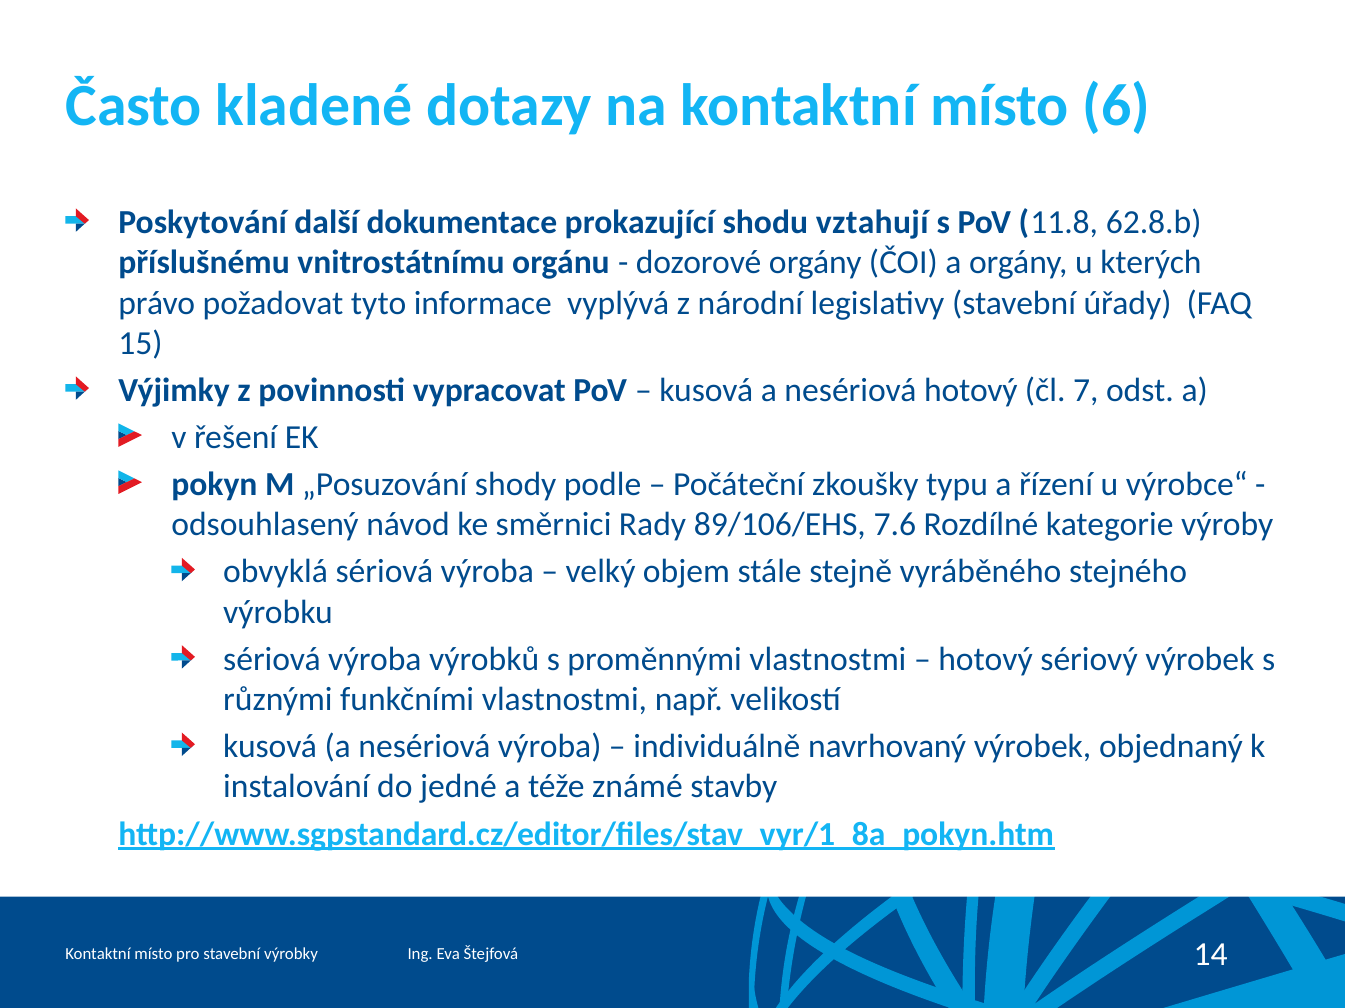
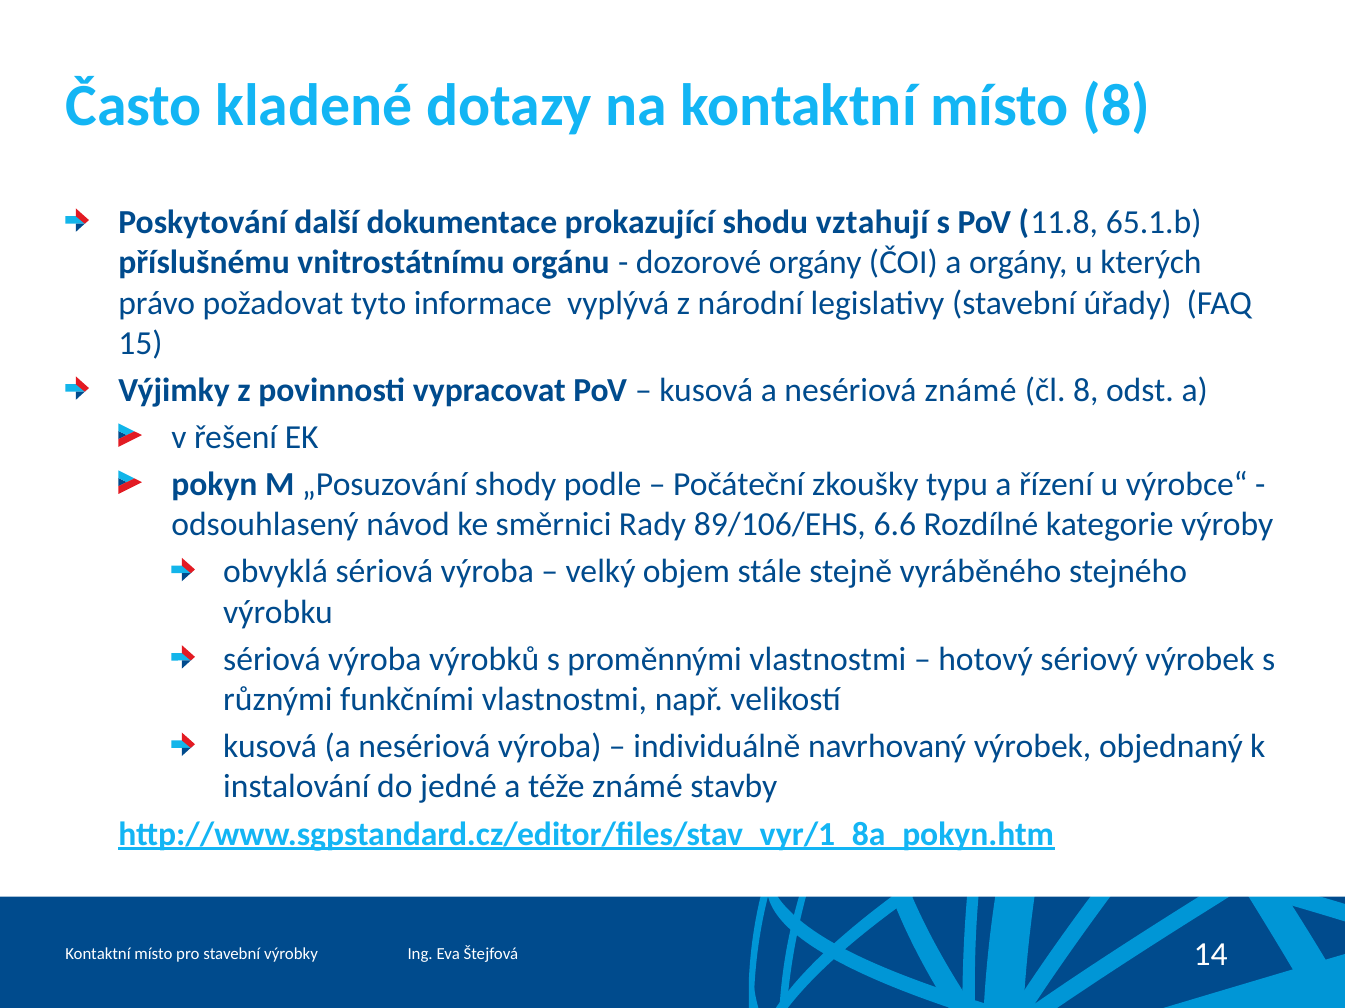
místo 6: 6 -> 8 (1116, 106)
62.8.b: 62.8.b -> 65.1.b (1154, 223)
nesériová hotový: hotový -> známé (971, 391)
čl 7: 7 -> 8 (1086, 391)
7.6: 7.6 -> 6.6 (895, 525)
